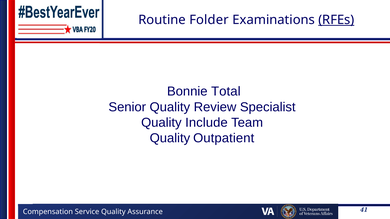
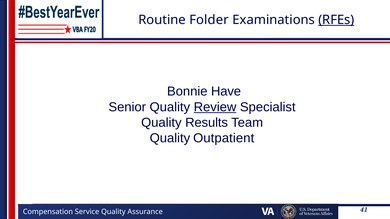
Total: Total -> Have (226, 92)
Review underline: none -> present (215, 107)
Include: Include -> Results (207, 123)
